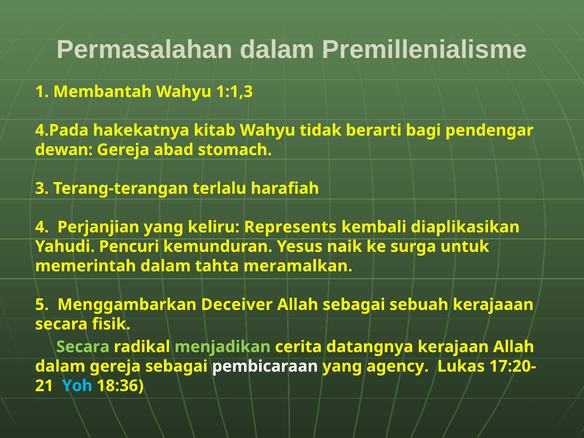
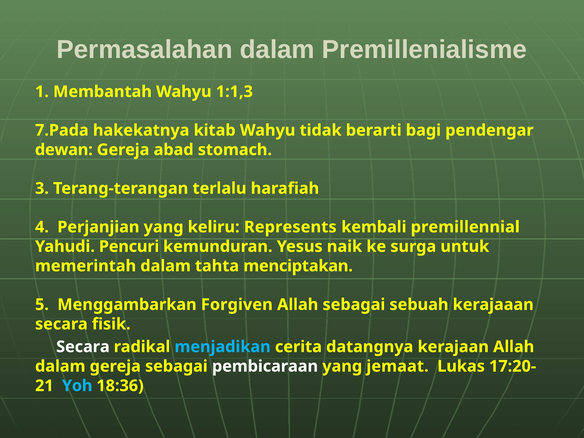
4.Pada: 4.Pada -> 7.Pada (62, 130)
diaplikasikan: diaplikasikan -> premillennial (465, 227)
meramalkan: meramalkan -> menciptakan (298, 266)
Deceiver: Deceiver -> Forgiven (237, 305)
Secara colour: light green -> white (83, 347)
menjadikan colour: light green -> light blue (223, 347)
agency: agency -> jemaat (398, 366)
